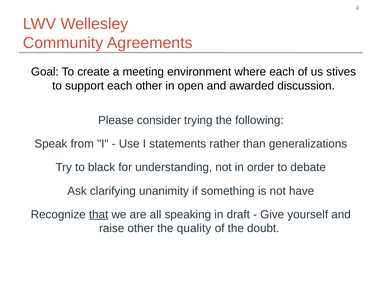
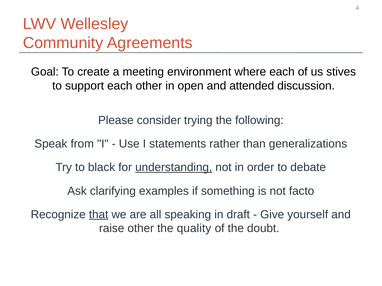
awarded: awarded -> attended (252, 86)
understanding underline: none -> present (174, 168)
unanimity: unanimity -> examples (164, 191)
have: have -> facto (302, 191)
